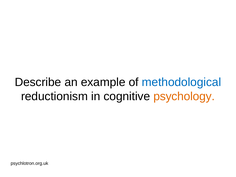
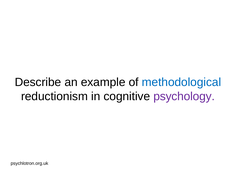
psychology colour: orange -> purple (184, 96)
